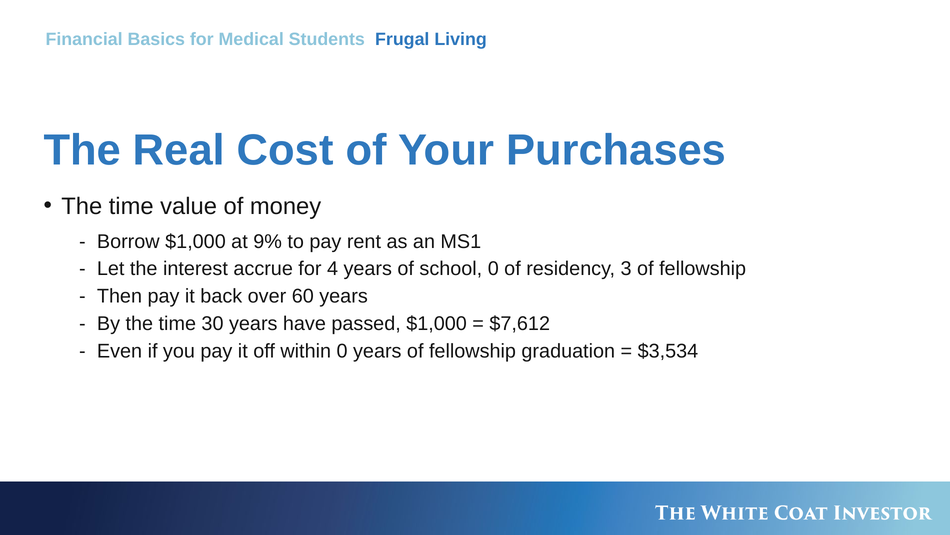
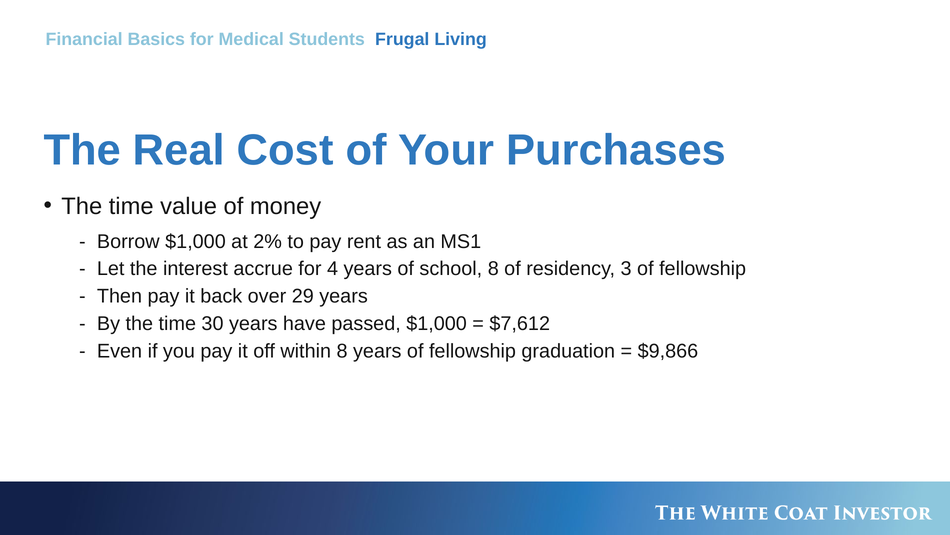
9%: 9% -> 2% (268, 241)
school 0: 0 -> 8 (493, 269)
60: 60 -> 29 (303, 296)
within 0: 0 -> 8 (342, 351)
$3,534: $3,534 -> $9,866 (668, 351)
